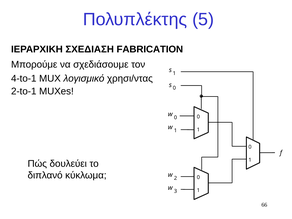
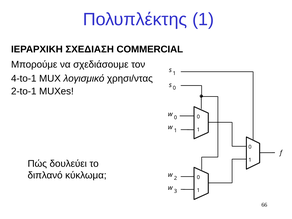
Πολυπλέκτης 5: 5 -> 1 (203, 19)
FABRICATION: FABRICATION -> COMMERCIAL (150, 49)
